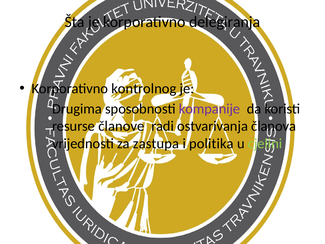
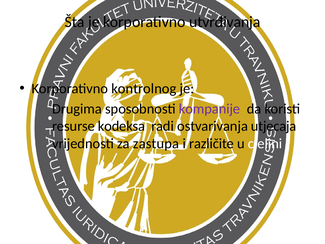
delegiranja: delegiranja -> utvrđivanja (225, 22)
članove: članove -> kodeksa (121, 126)
članova: članova -> utjecaja (274, 126)
politika: politika -> različite (212, 143)
cjelini colour: light green -> white (265, 143)
